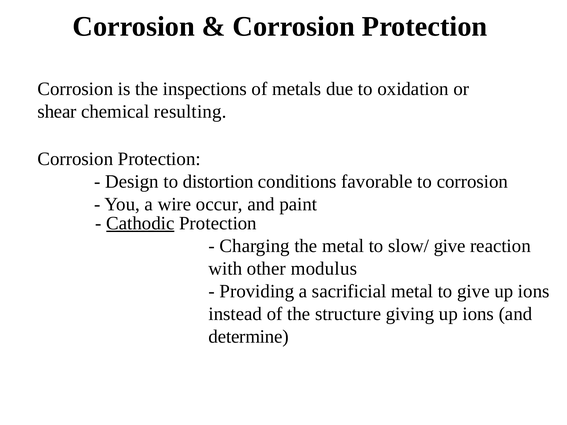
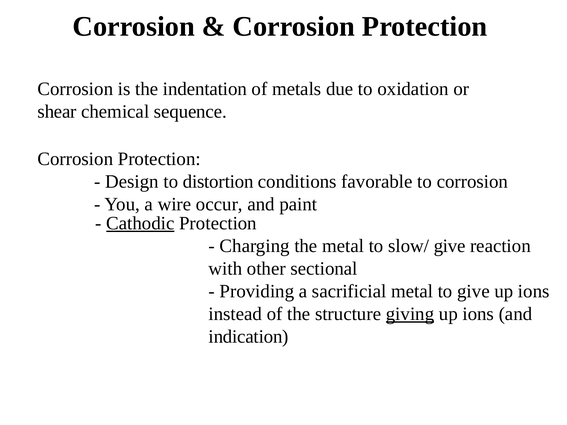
inspections: inspections -> indentation (205, 89)
resulting: resulting -> sequence (190, 112)
modulus: modulus -> sectional (324, 269)
giving underline: none -> present (410, 314)
determine: determine -> indication (249, 337)
